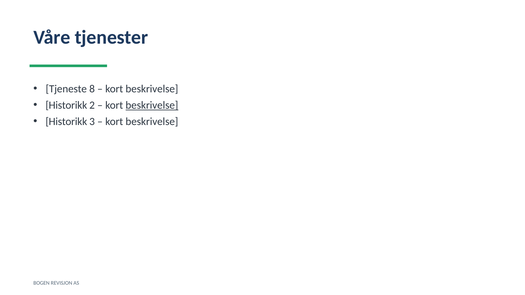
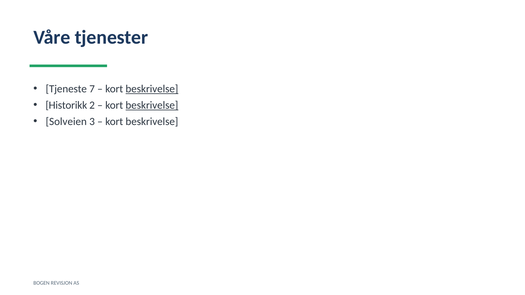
8: 8 -> 7 (92, 89)
beskrivelse underline: none -> present (152, 89)
Historikk: Historikk -> Solveien (66, 122)
